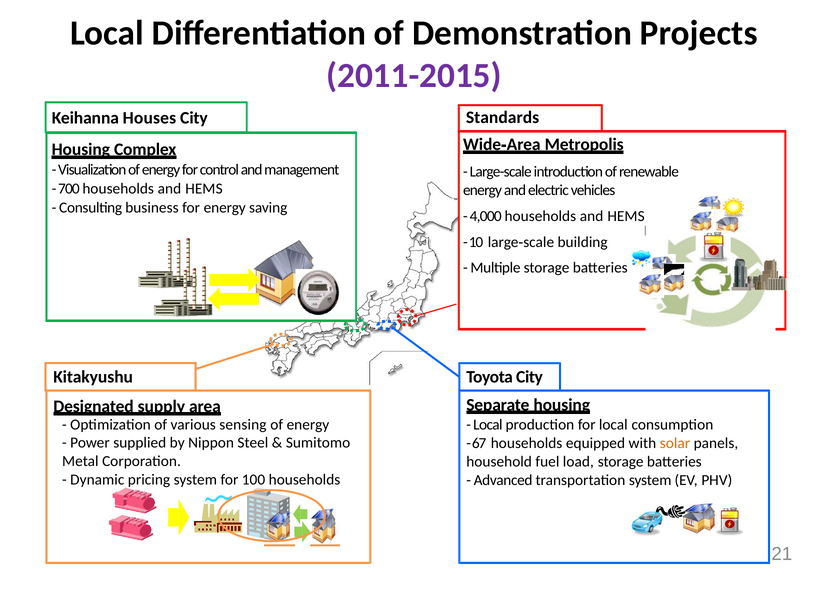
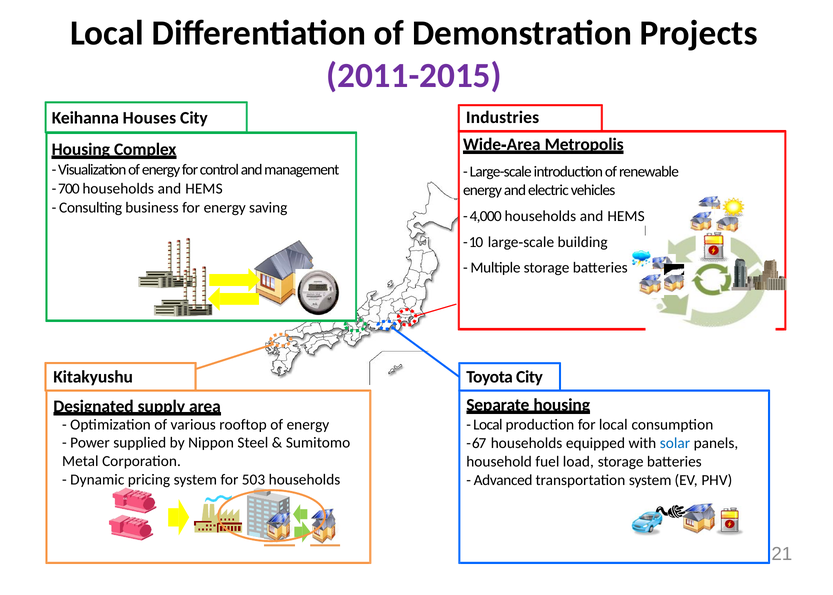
Standards: Standards -> Industries (503, 118)
sensing: sensing -> rooftop (243, 424)
solar colour: orange -> blue (675, 443)
100: 100 -> 503 (253, 479)
